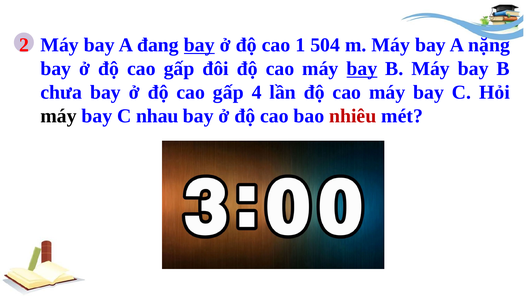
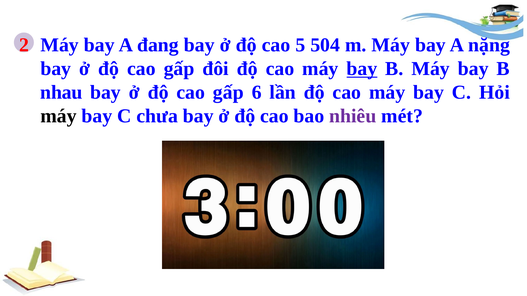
bay underline: present -> none (199, 45)
1: 1 -> 5 (300, 45)
chưa: chưa -> nhau (61, 92)
4: 4 -> 6 (257, 92)
nhau: nhau -> chưa (157, 116)
nhiêu colour: red -> purple (353, 116)
